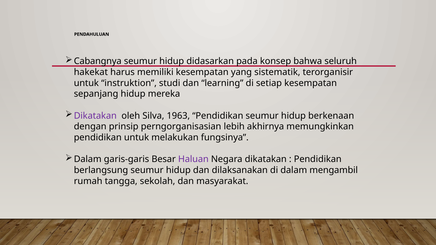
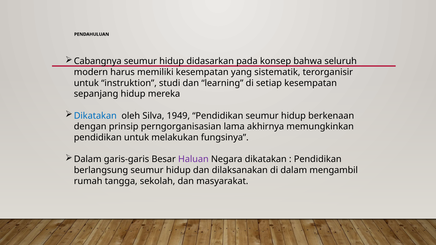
hakekat: hakekat -> modern (91, 72)
Dikatakan colour: purple -> blue (95, 116)
1963: 1963 -> 1949 (178, 116)
lebih: lebih -> lama (234, 127)
